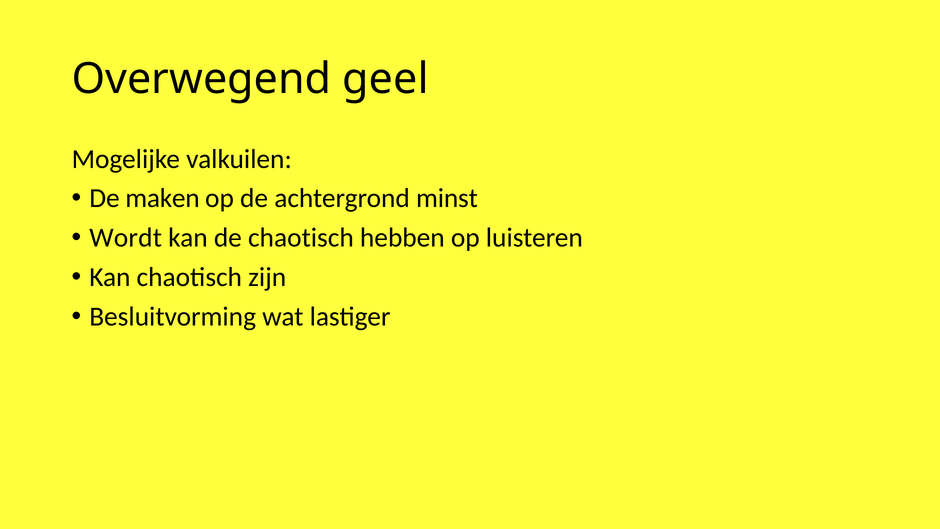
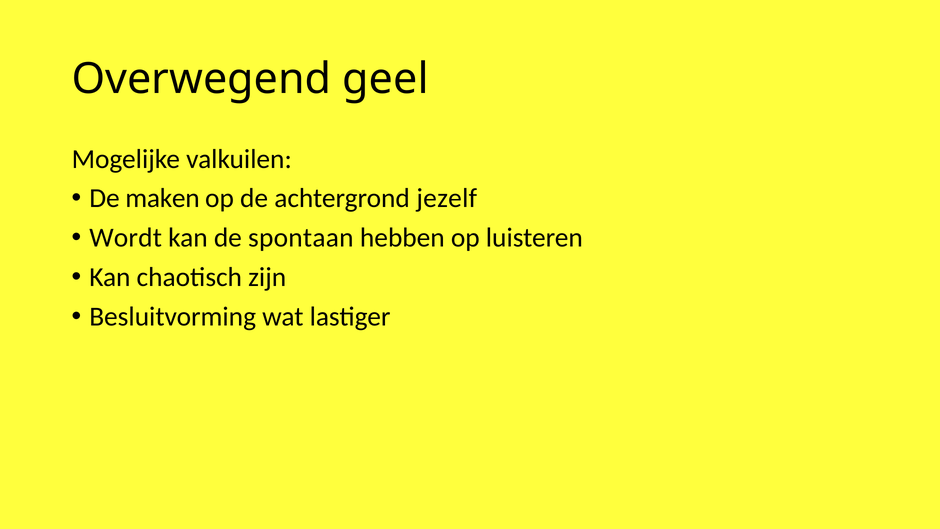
minst: minst -> jezelf (447, 198)
de chaotisch: chaotisch -> spontaan (301, 238)
